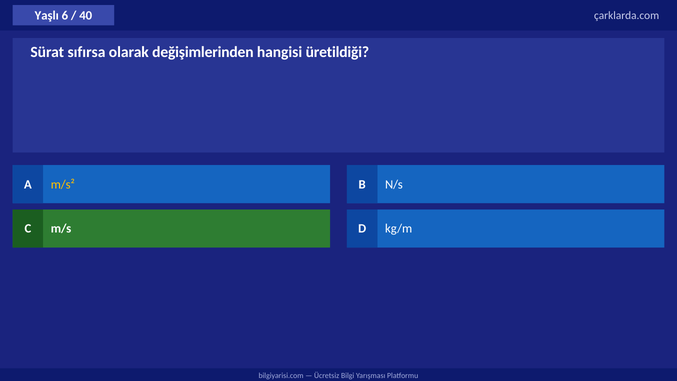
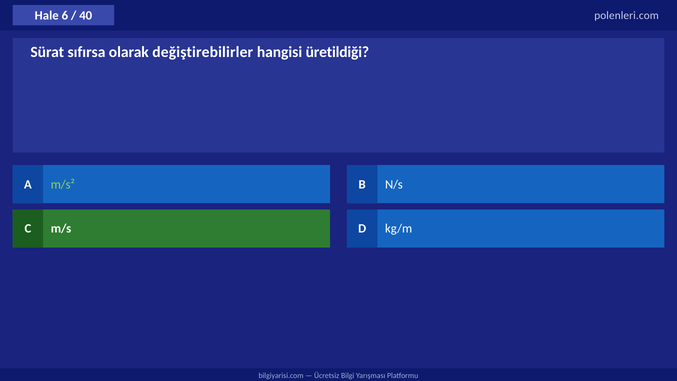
Yaşlı: Yaşlı -> Hale (47, 15)
çarklarda.com: çarklarda.com -> polenleri.com (627, 15)
değişimlerinden: değişimlerinden -> değiştirebilirler (203, 52)
m/s² colour: yellow -> light green (63, 184)
